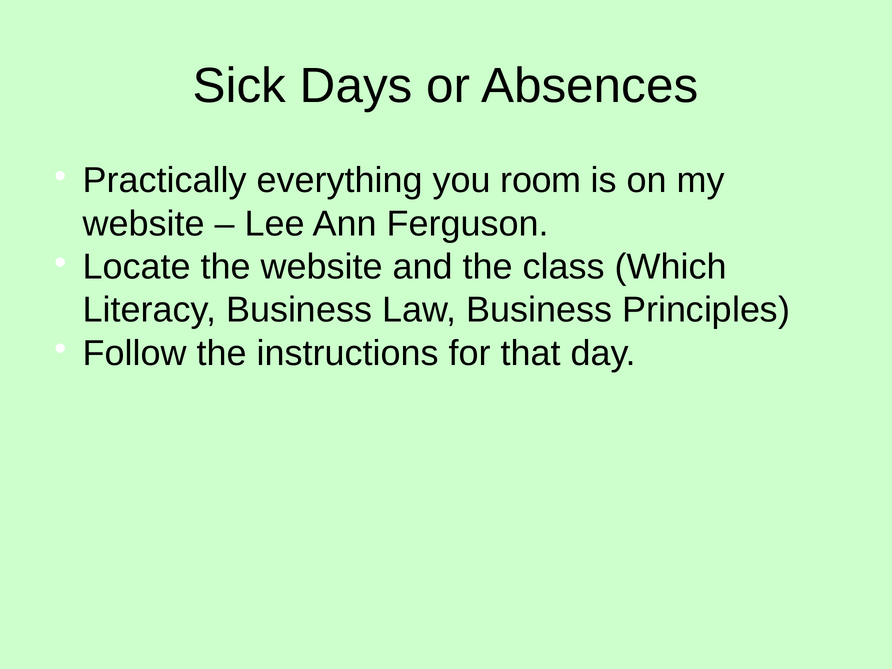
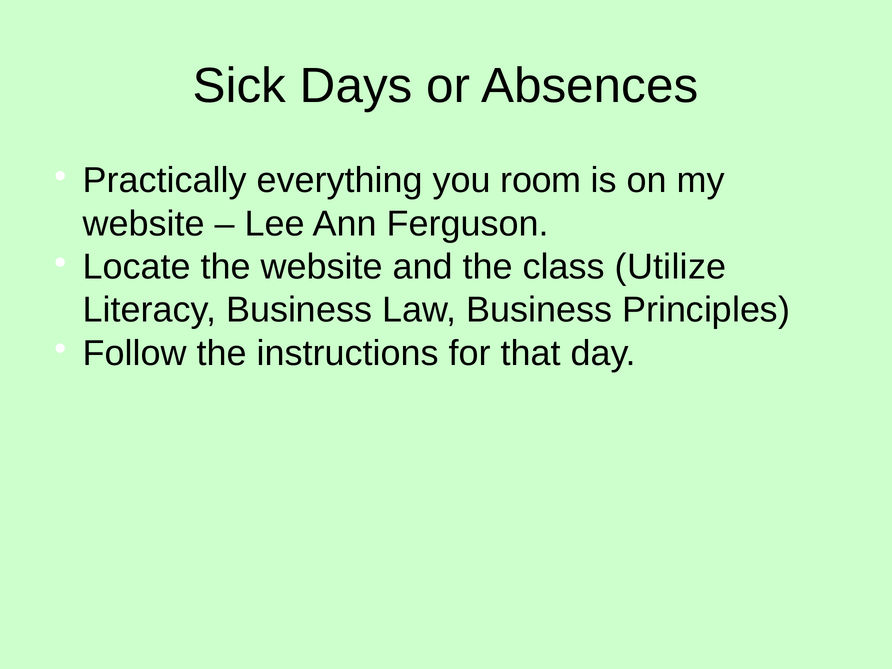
Which: Which -> Utilize (671, 267)
